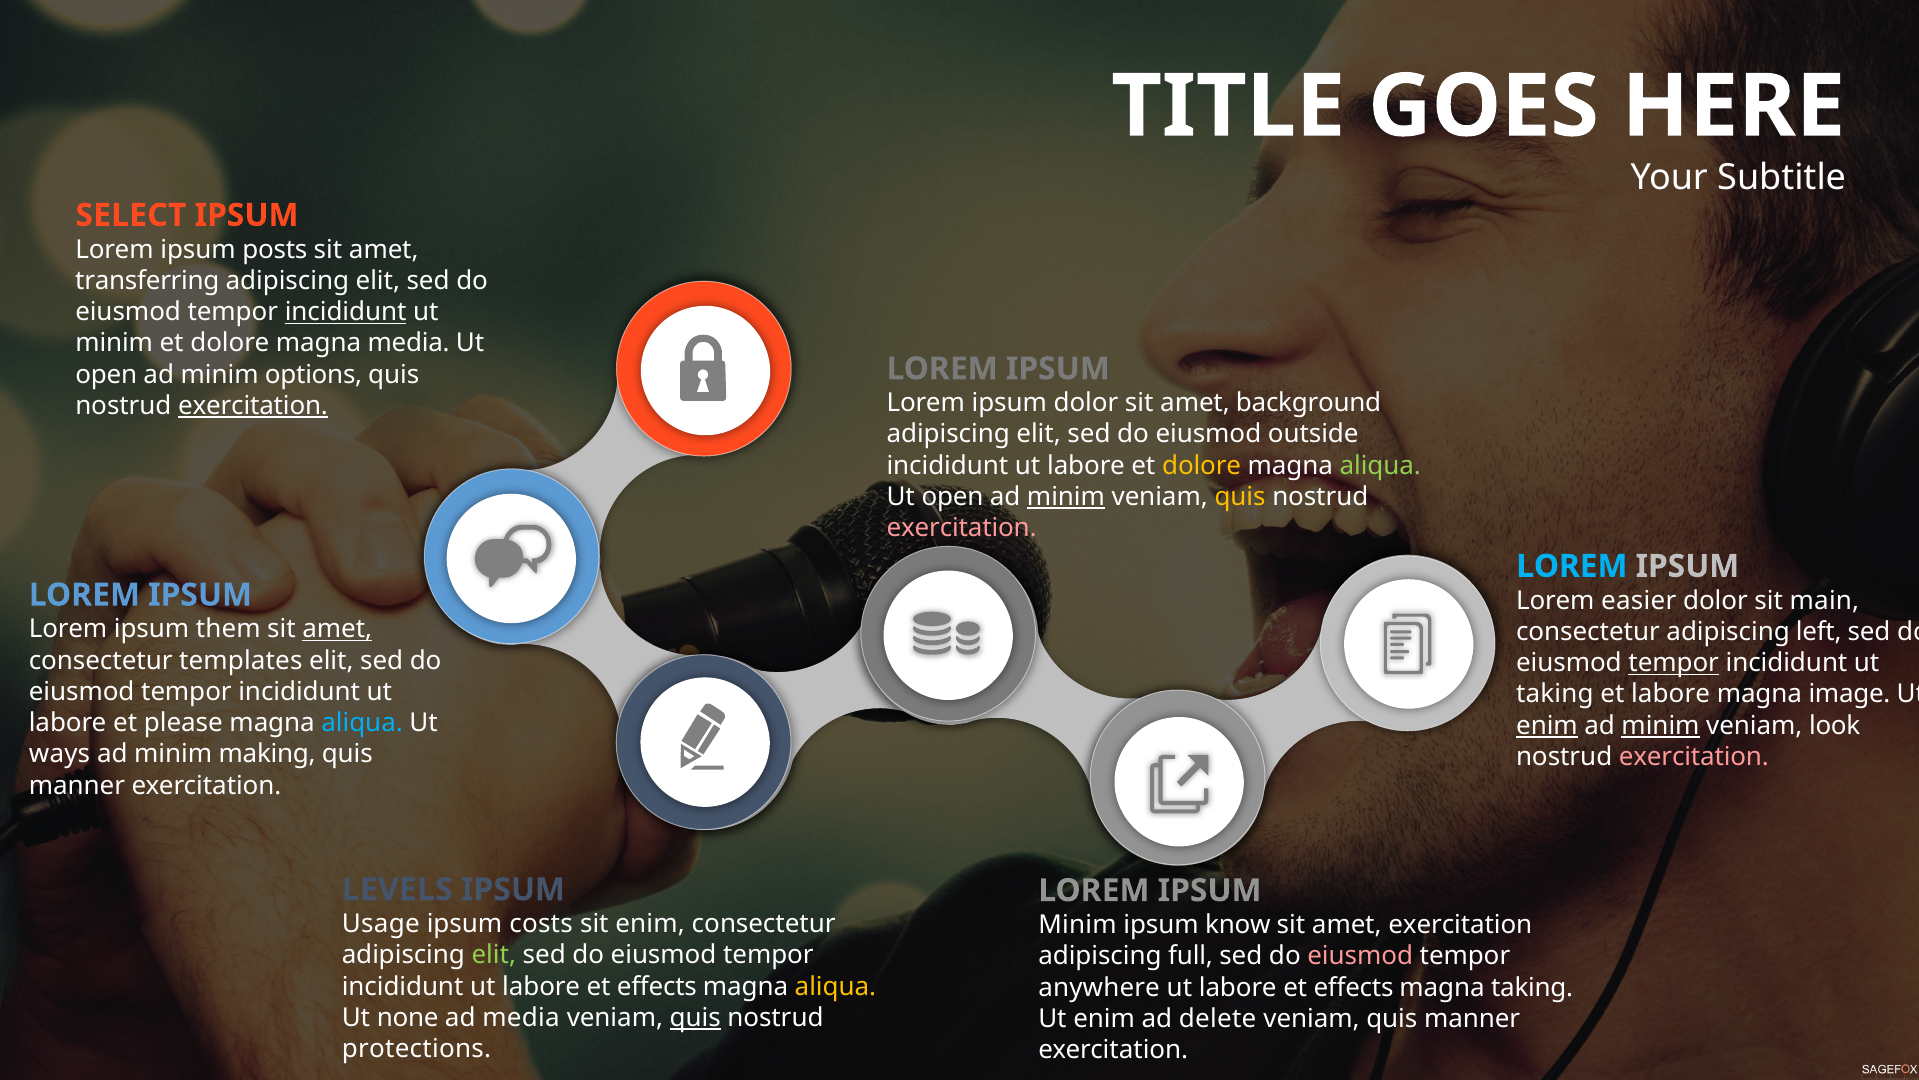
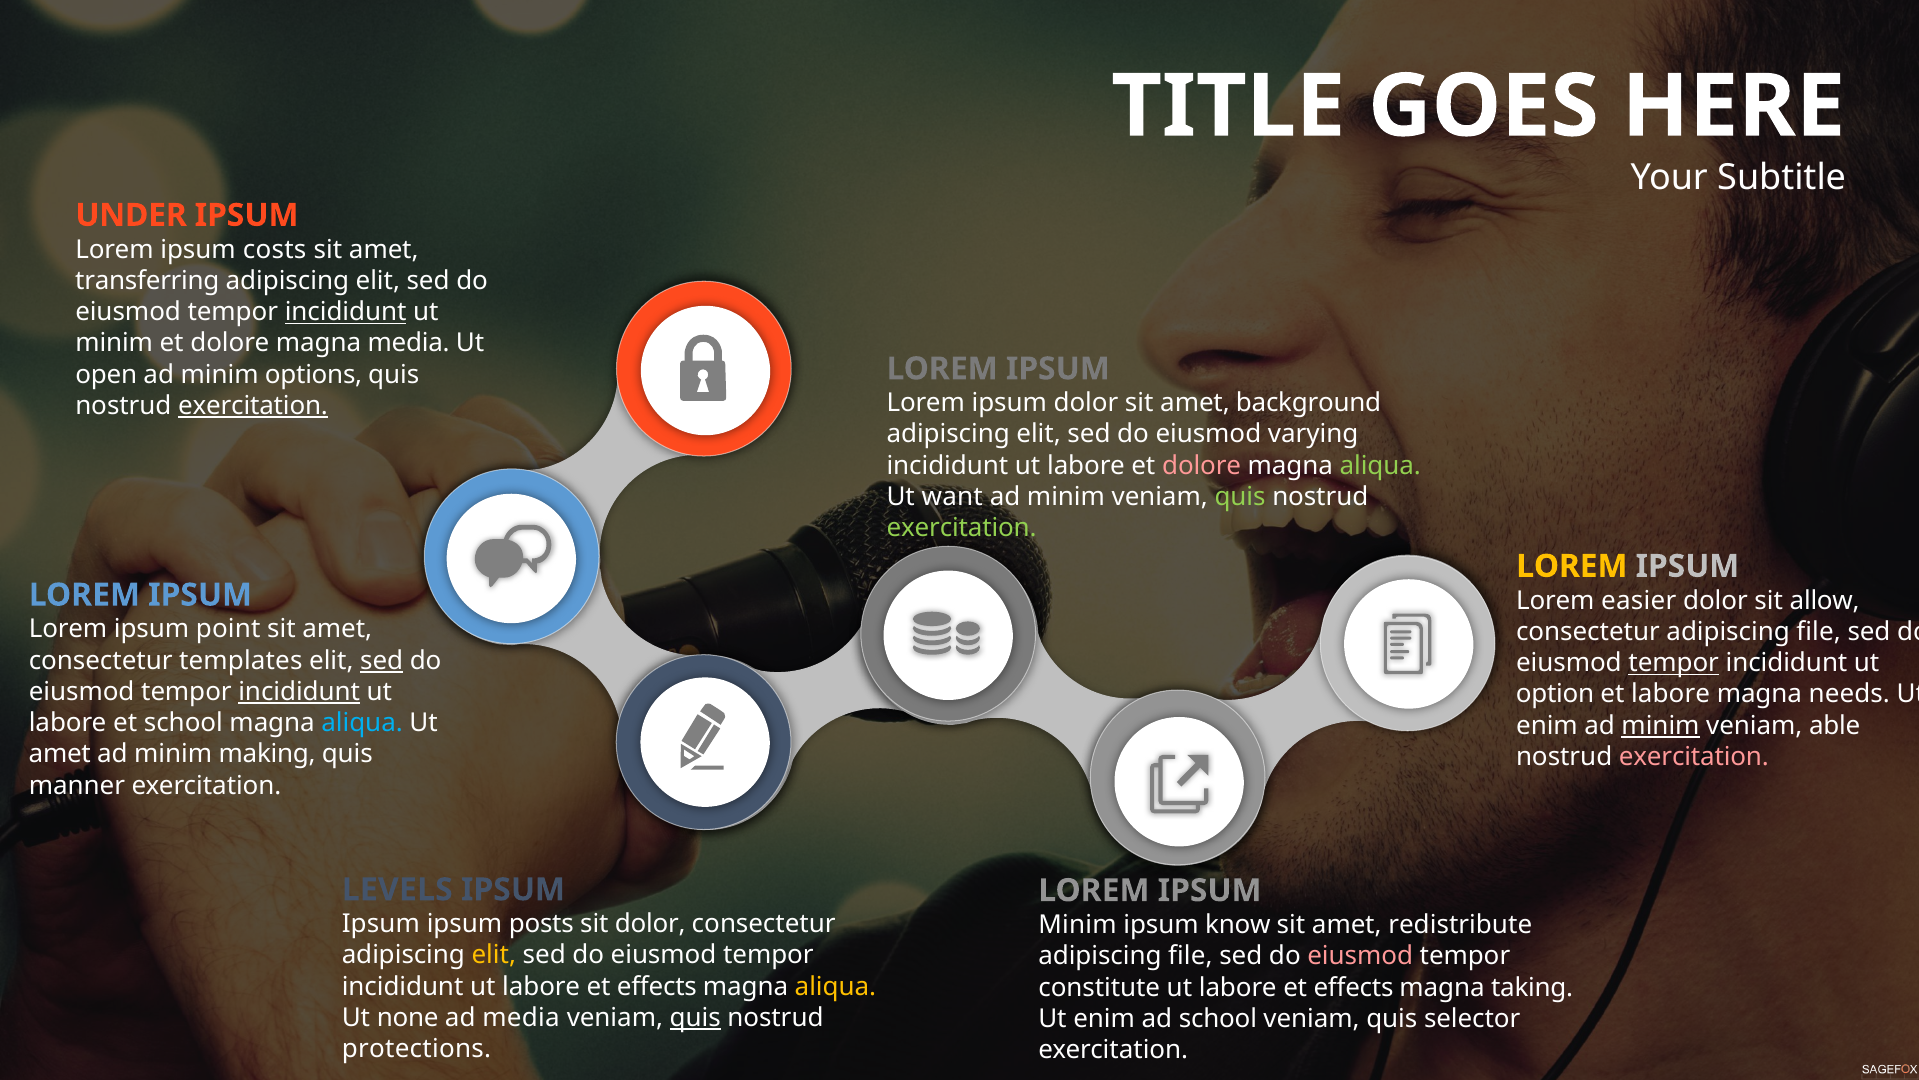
SELECT: SELECT -> UNDER (131, 215)
posts: posts -> costs (275, 250)
outside: outside -> varying (1313, 434)
dolore colour: yellow -> pink (1202, 465)
open: open -> want (952, 497)
minim underline: present -> none (1066, 497)
quis colour: yellow -> light green (1240, 497)
exercitation colour: pink -> light green (962, 528)
LOREM colour: light blue -> yellow (1572, 566)
main: main -> allow (1825, 600)
them: them -> point (228, 629)
amet underline: present -> none (337, 629)
consectetur adipiscing left: left -> file (1819, 632)
sed underline: none -> present (382, 660)
incididunt underline: none -> present (299, 691)
taking: taking -> option (1555, 694)
image: image -> needs (1849, 694)
et please: please -> school (183, 723)
enim underline: present -> none (1547, 725)
look: look -> able (1835, 725)
ways: ways -> amet (60, 754)
Usage: Usage -> Ipsum (381, 924)
costs: costs -> posts (541, 924)
sit enim: enim -> dolor (650, 924)
amet exercitation: exercitation -> redistribute (1460, 924)
elit colour: light green -> yellow (494, 955)
full: full -> file (1190, 956)
anywhere: anywhere -> constitute (1099, 987)
ad delete: delete -> school (1218, 1018)
veniam quis manner: manner -> selector (1472, 1018)
